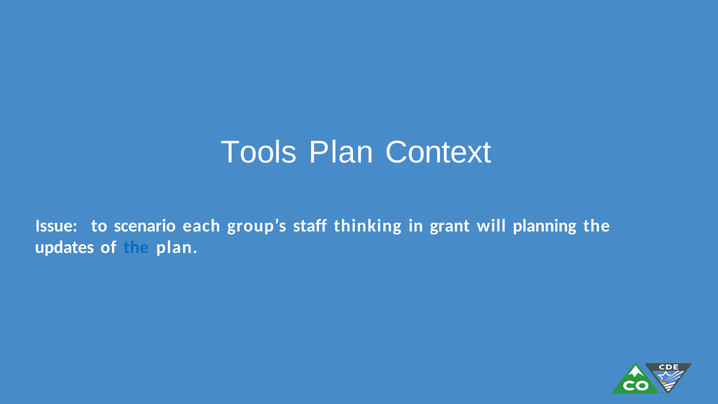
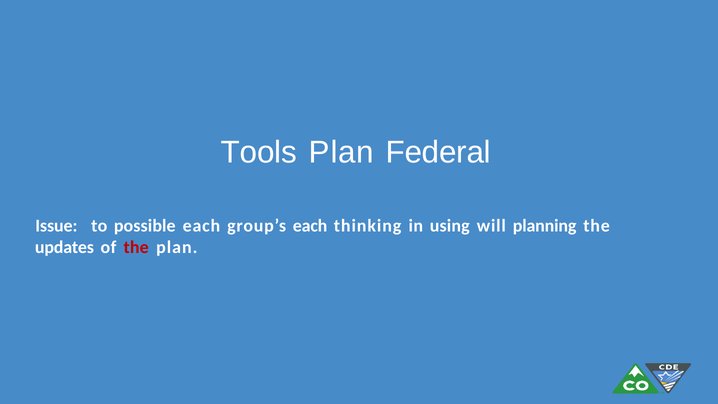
Context: Context -> Federal (438, 152)
scenario: scenario -> possible (145, 226)
group’s staff: staff -> each (310, 226)
grant: grant -> using (450, 226)
the colour: blue -> red (136, 247)
